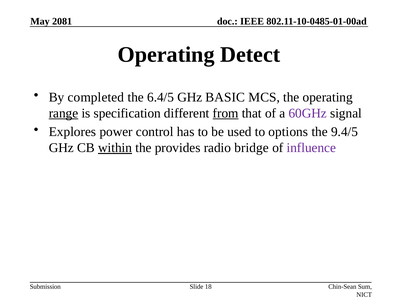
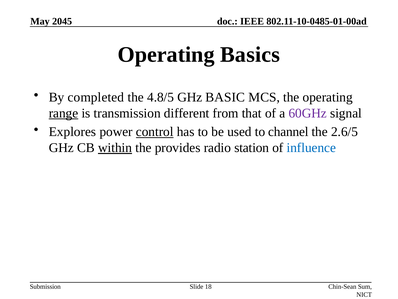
2081: 2081 -> 2045 (62, 21)
Detect: Detect -> Basics (250, 55)
6.4/5: 6.4/5 -> 4.8/5 (161, 97)
specification: specification -> transmission (127, 113)
from underline: present -> none (226, 113)
control underline: none -> present (155, 132)
options: options -> channel (288, 132)
9.4/5: 9.4/5 -> 2.6/5 (345, 132)
bridge: bridge -> station (252, 148)
influence colour: purple -> blue (311, 148)
